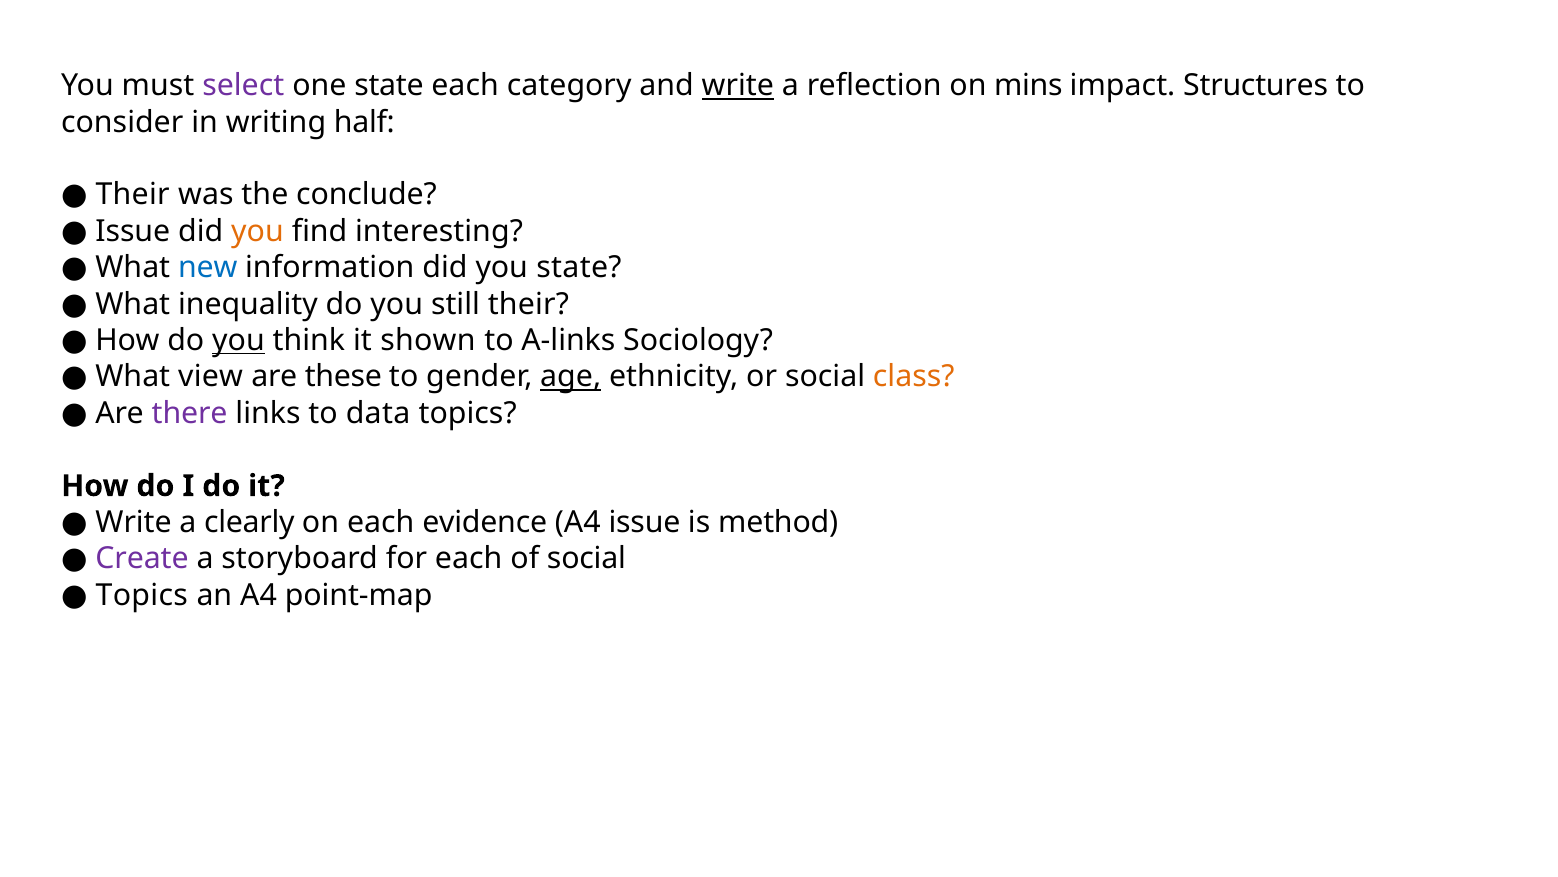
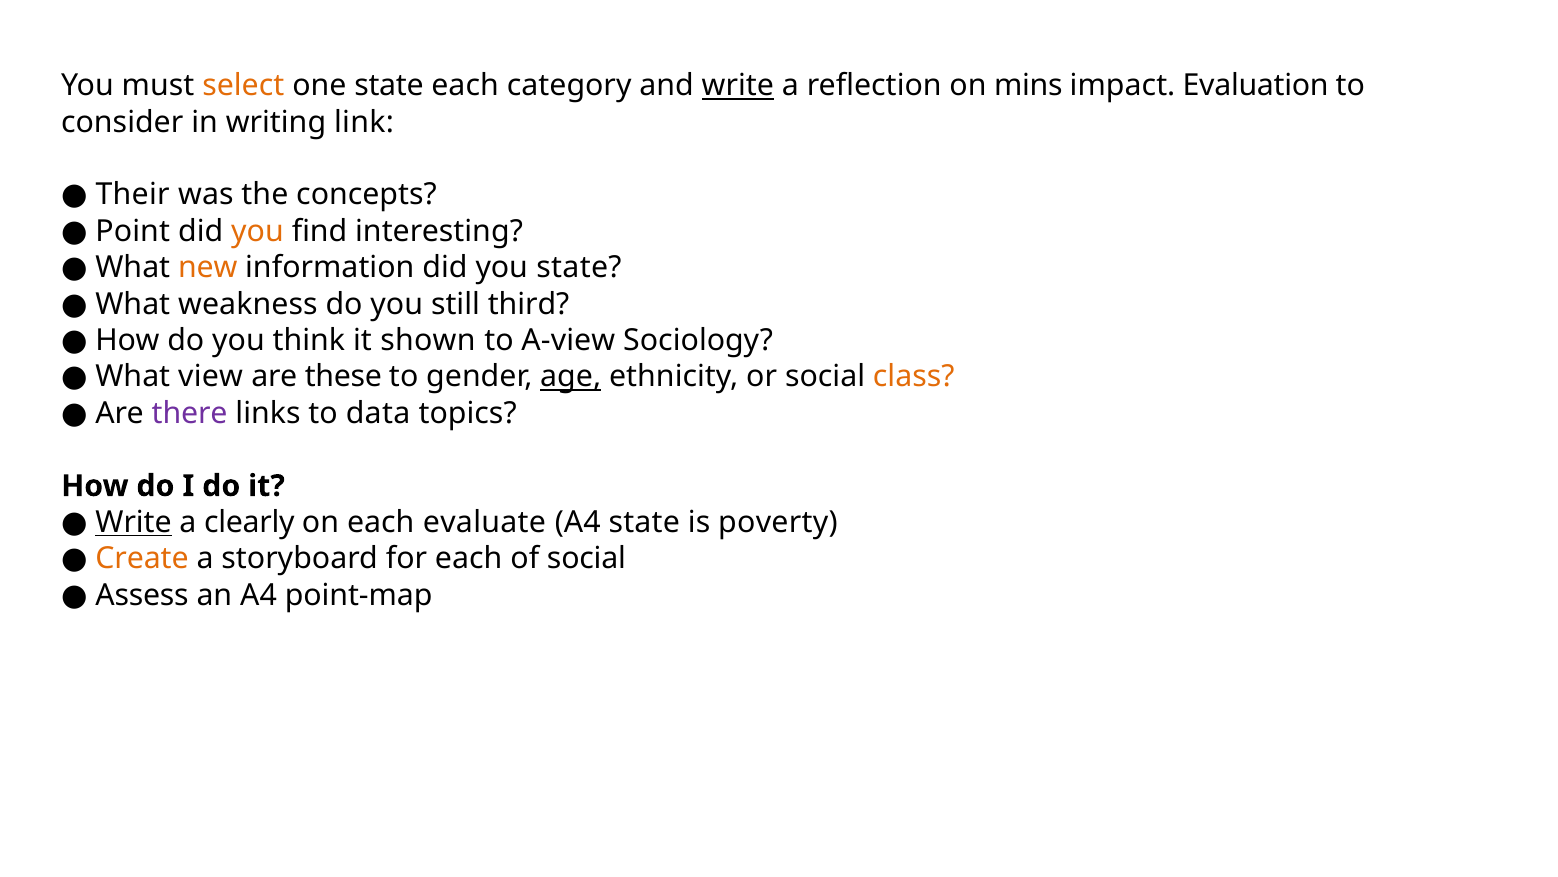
select colour: purple -> orange (243, 86)
Structures: Structures -> Evaluation (1256, 86)
half: half -> link (364, 122)
conclude: conclude -> concepts (366, 195)
Issue: Issue -> Point (133, 231)
new colour: blue -> orange (208, 267)
inequality: inequality -> weakness (248, 304)
still their: their -> third (529, 304)
you underline: present -> none (238, 340)
A-links: A-links -> A-view (568, 340)
Write underline: none -> present (134, 522)
evidence: evidence -> evaluate (484, 522)
A4 issue: issue -> state (644, 522)
method: method -> poverty (778, 522)
Create colour: purple -> orange (142, 558)
Topics: Topics -> Assess (142, 595)
